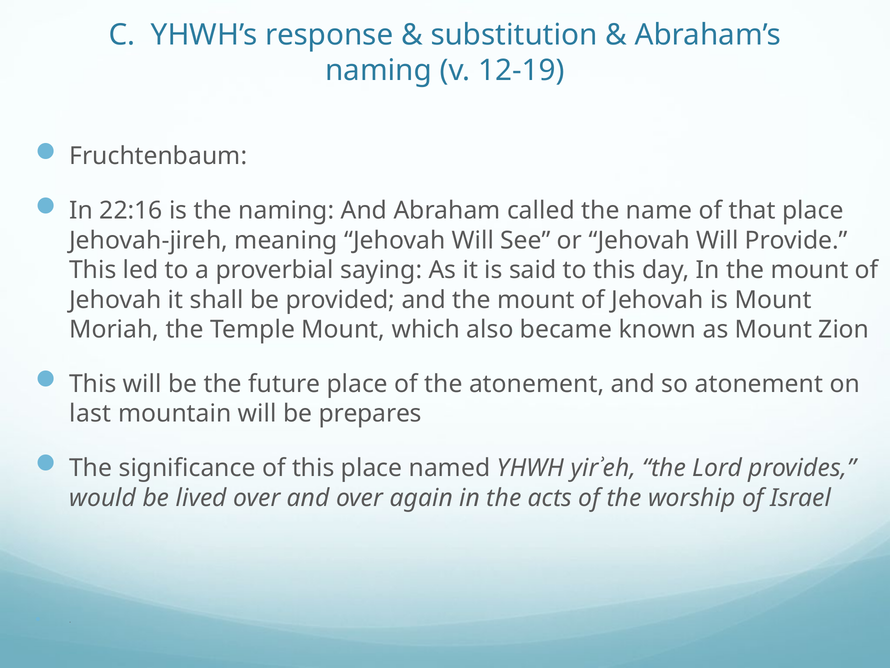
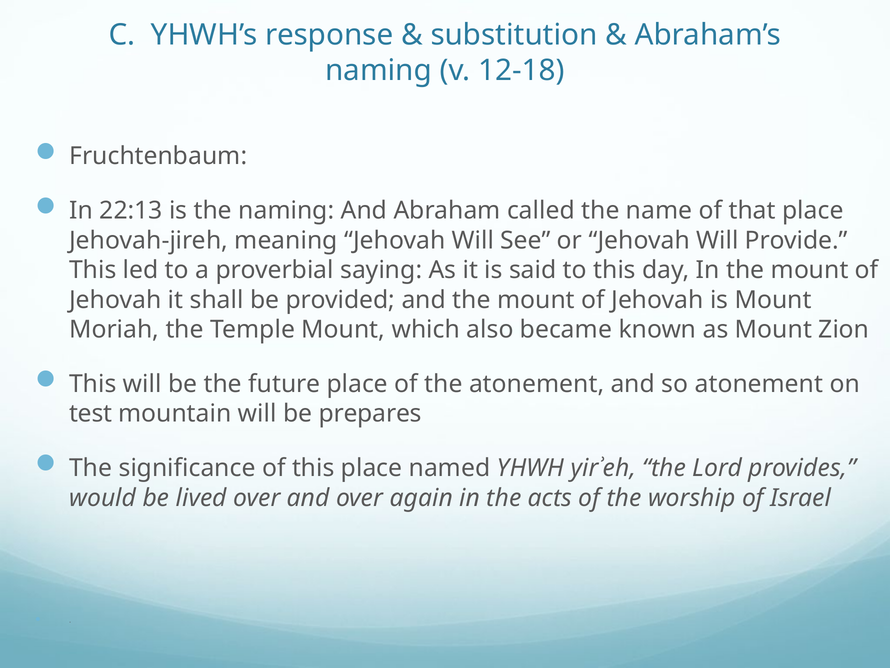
12-19: 12-19 -> 12-18 (521, 70)
22:16: 22:16 -> 22:13 (131, 211)
last: last -> test (91, 413)
